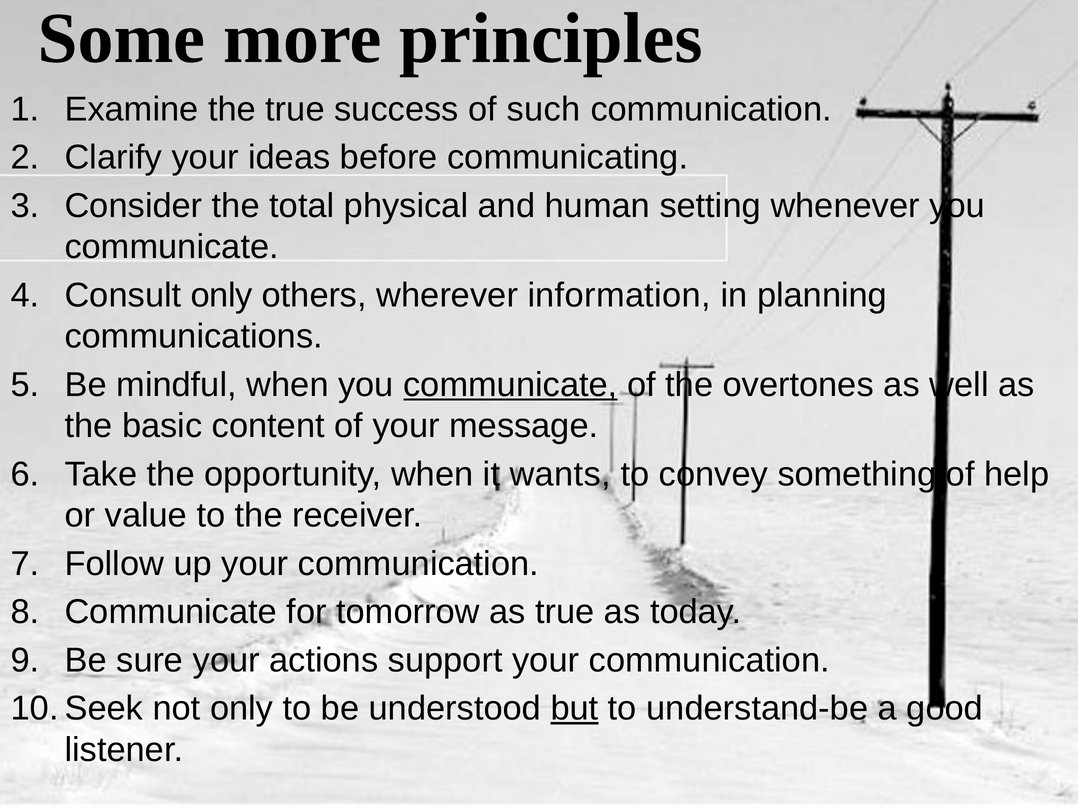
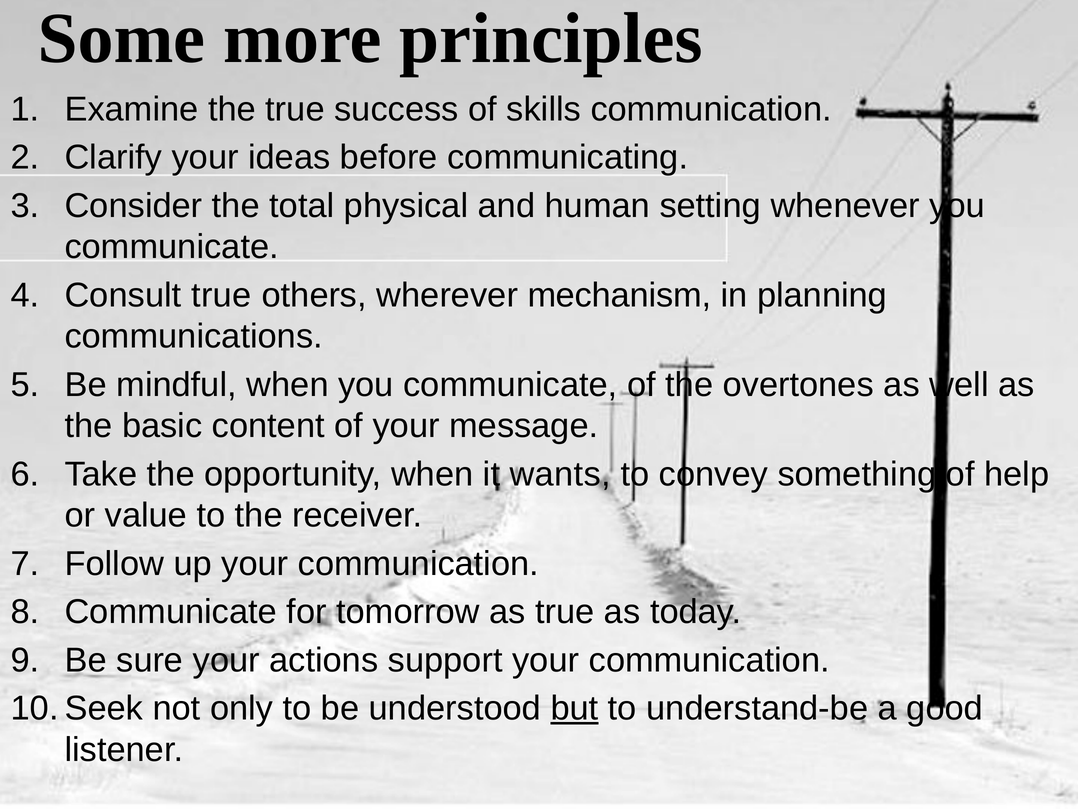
such: such -> skills (544, 109)
Consult only: only -> true (221, 295)
information: information -> mechanism (619, 295)
communicate underline: present -> none (510, 385)
